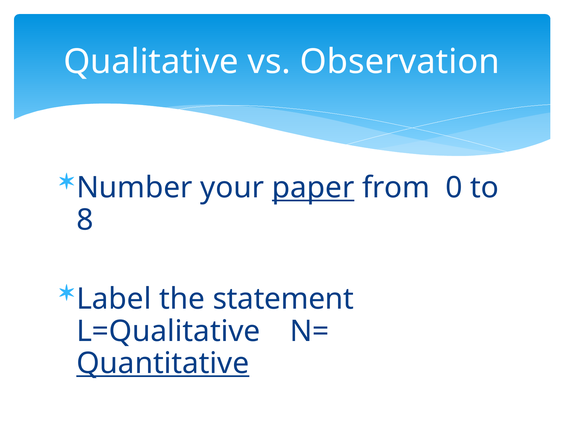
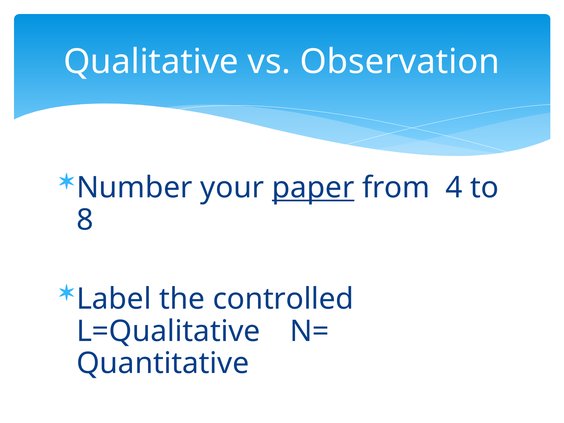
0: 0 -> 4 (454, 188)
statement: statement -> controlled (283, 299)
Quantitative underline: present -> none (163, 363)
